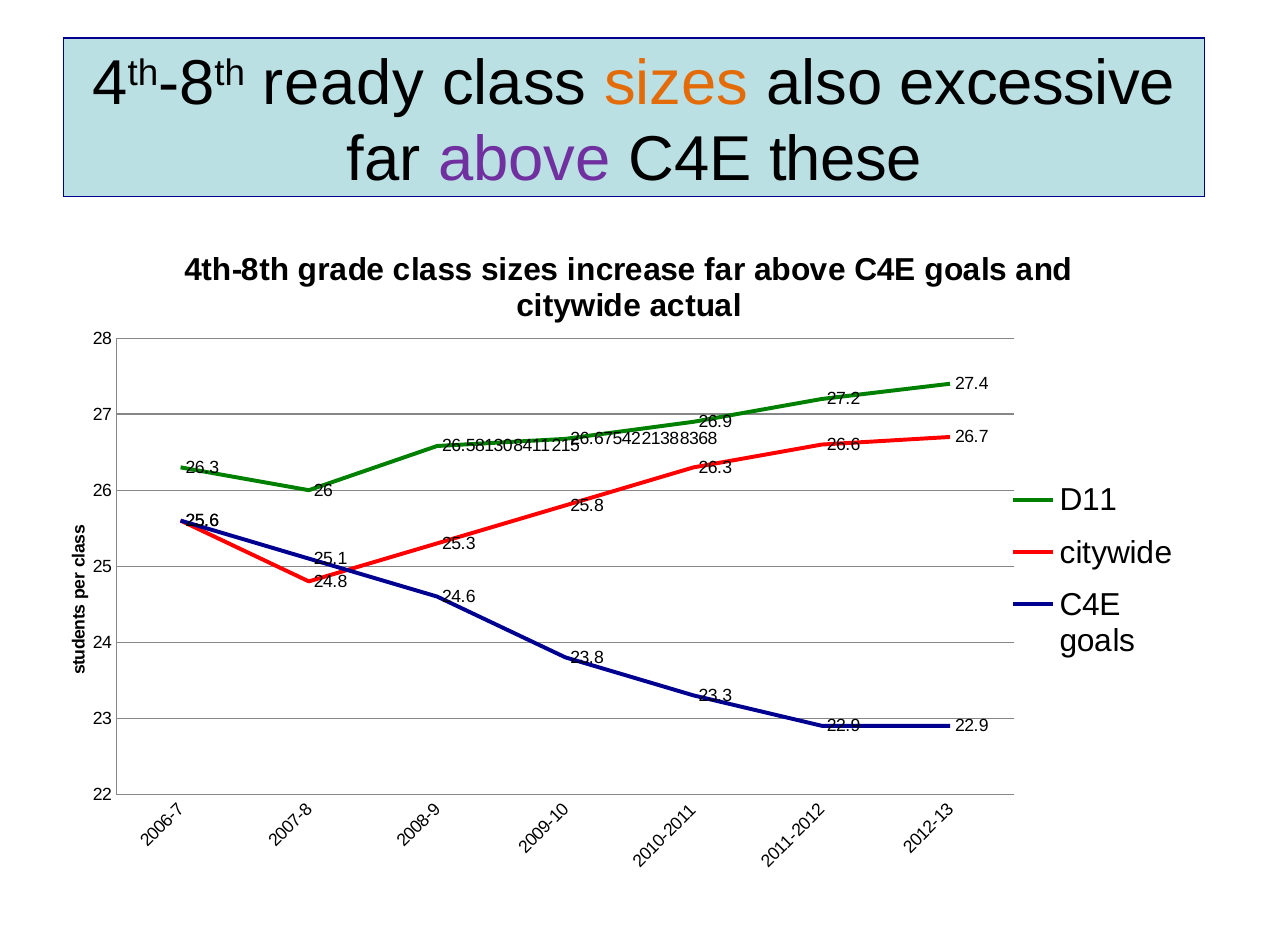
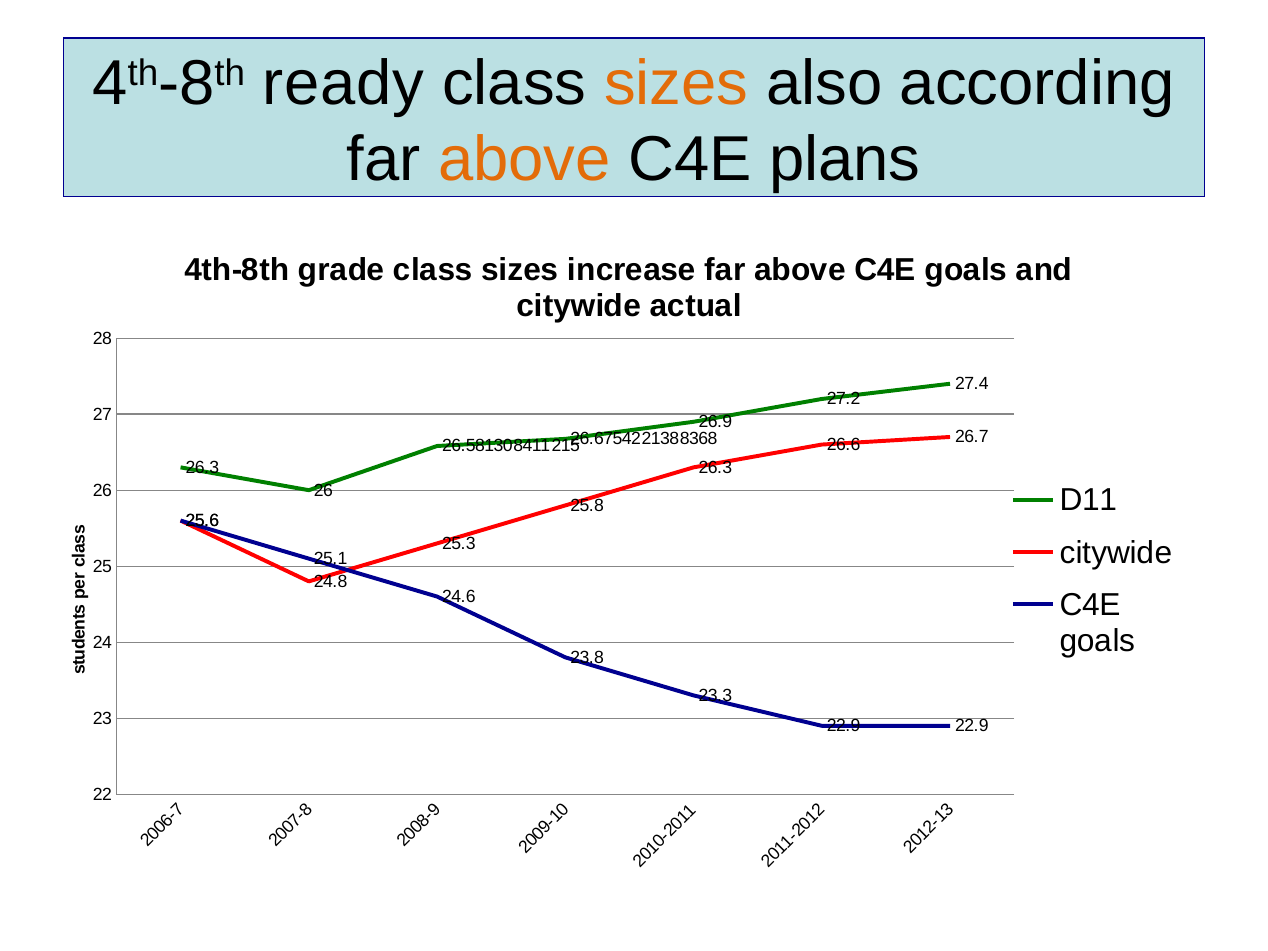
excessive: excessive -> according (1037, 84)
above colour: purple -> orange (524, 160)
these: these -> plans (845, 160)
